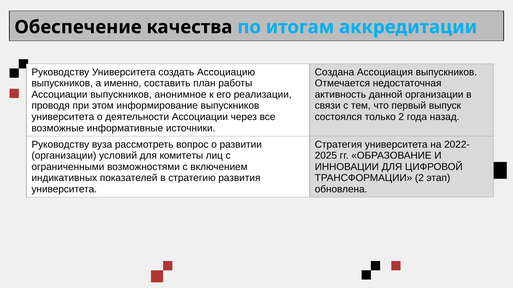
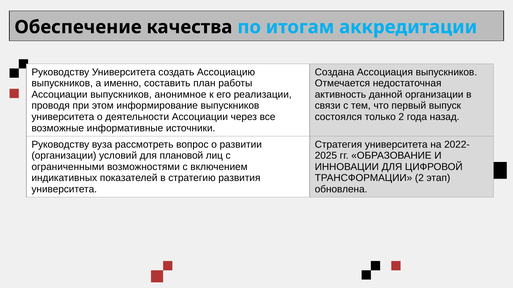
комитеты: комитеты -> плановой (181, 156)
